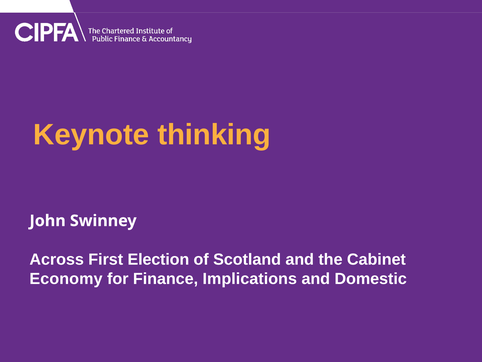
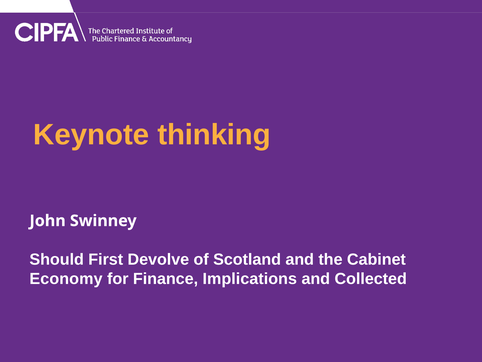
Across: Across -> Should (57, 259)
Election: Election -> Devolve (158, 259)
Domestic: Domestic -> Collected (371, 278)
